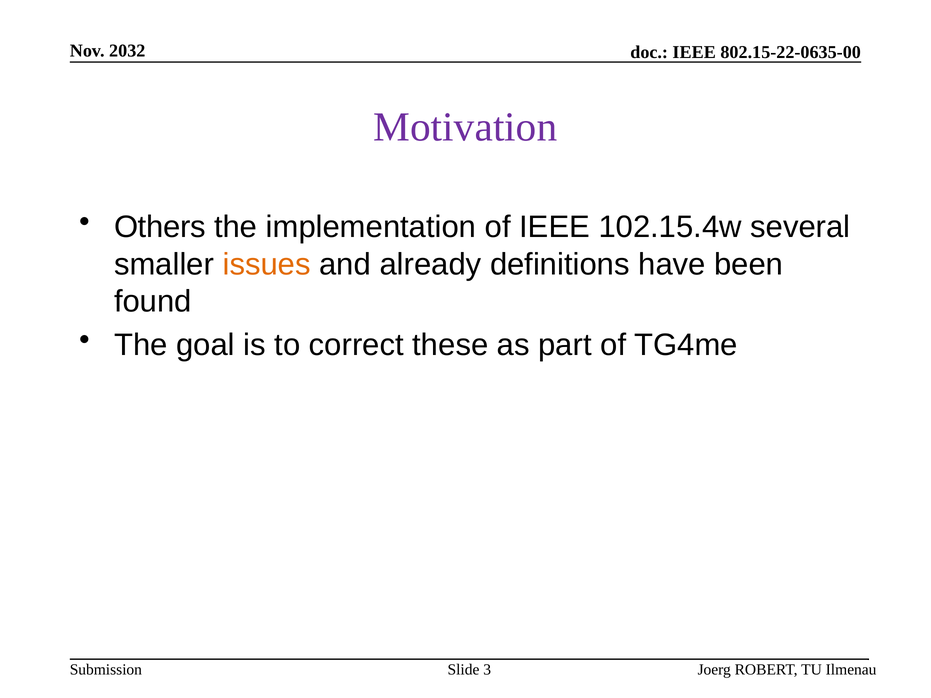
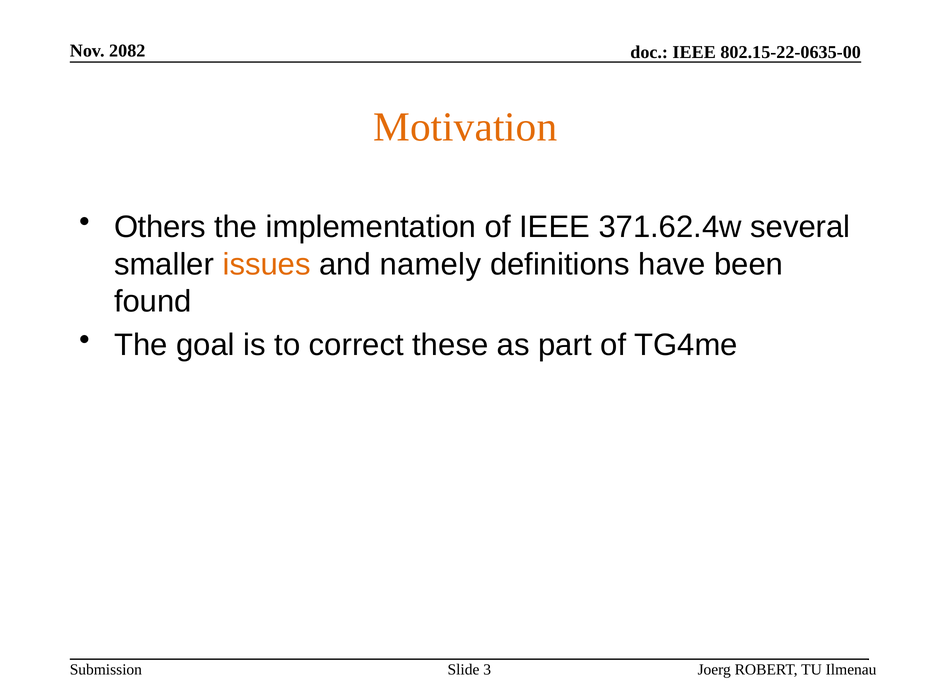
2032: 2032 -> 2082 (127, 51)
Motivation colour: purple -> orange (465, 127)
102.15.4w: 102.15.4w -> 371.62.4w (670, 227)
already: already -> namely (430, 264)
